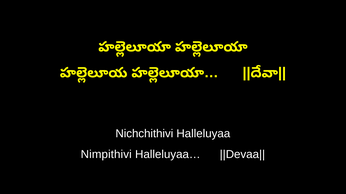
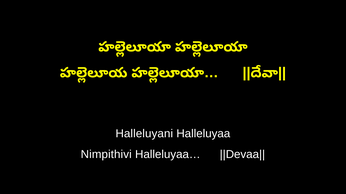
Nichchithivi: Nichchithivi -> Halleluyani (144, 134)
